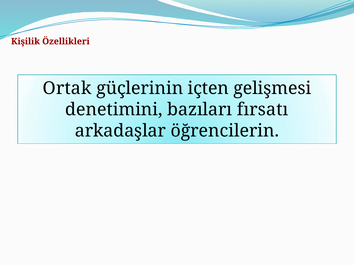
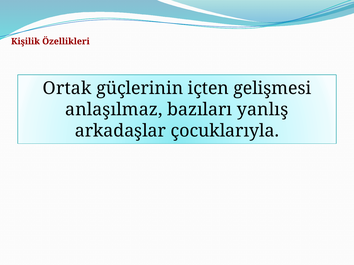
denetimini: denetimini -> anlaşılmaz (114, 110)
fırsatı: fırsatı -> yanlış (263, 110)
öğrencilerin: öğrencilerin -> çocuklarıyla (225, 131)
